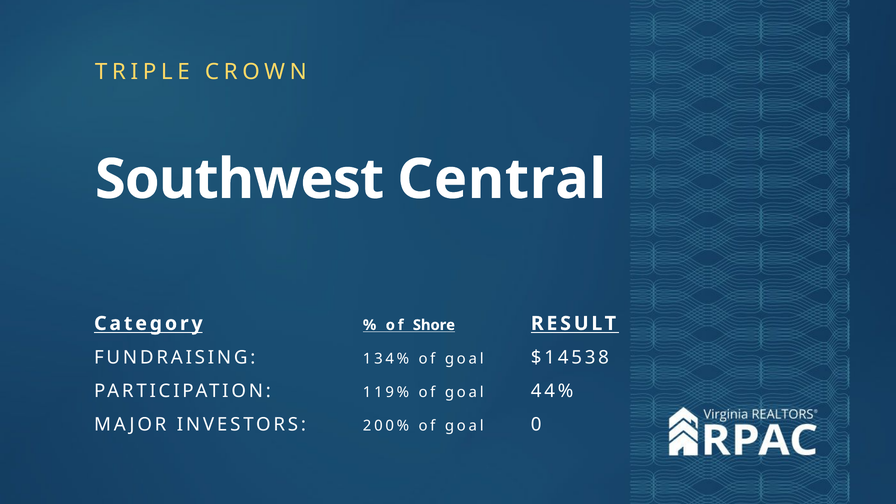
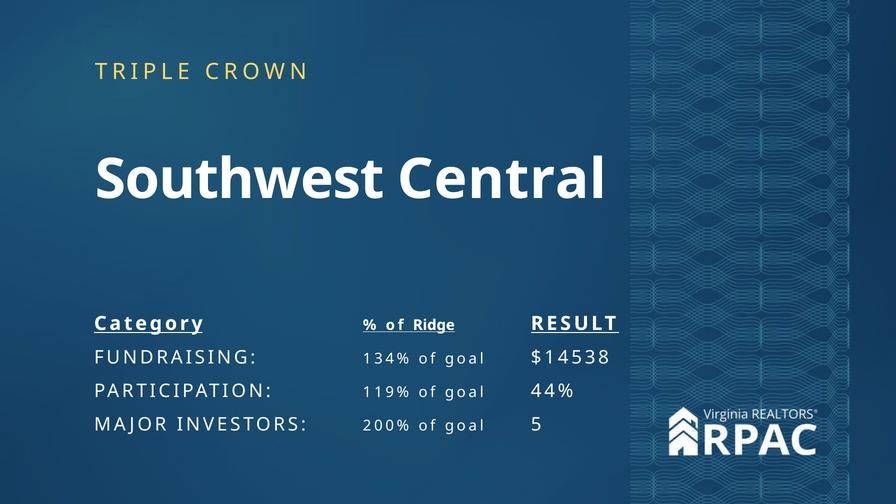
Shore: Shore -> Ridge (434, 325)
0: 0 -> 5 (536, 425)
